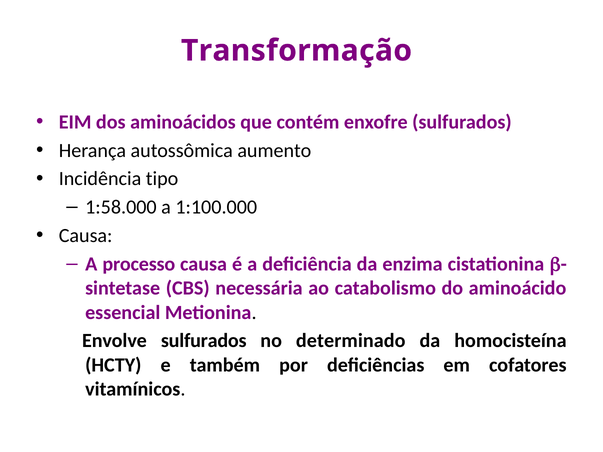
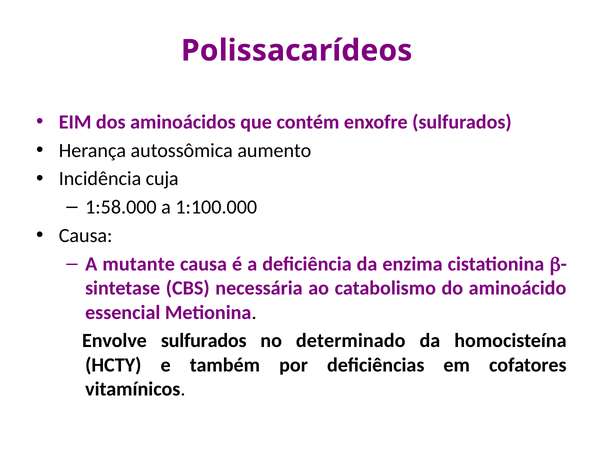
Transformação: Transformação -> Polissacarídeos (297, 51)
tipo: tipo -> cuja (162, 179)
processo: processo -> mutante (139, 264)
